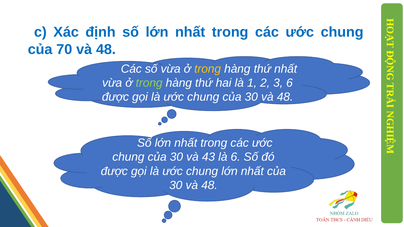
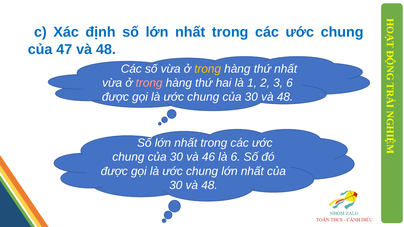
70: 70 -> 47 (64, 49)
trong colour: light green -> pink (149, 83)
43: 43 -> 46 (208, 157)
